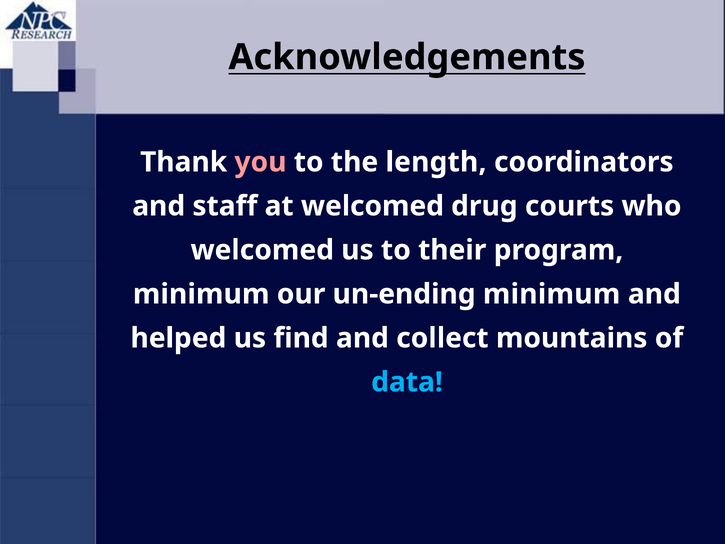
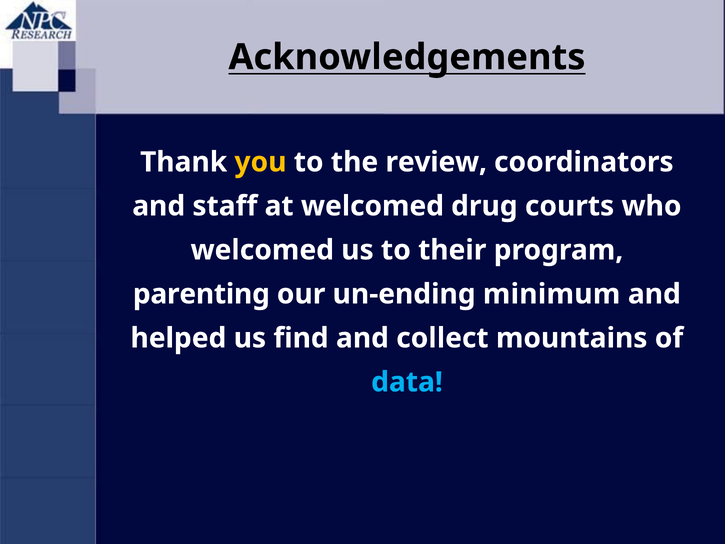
you colour: pink -> yellow (260, 162)
length: length -> review (436, 162)
minimum: minimum -> parenting (201, 294)
